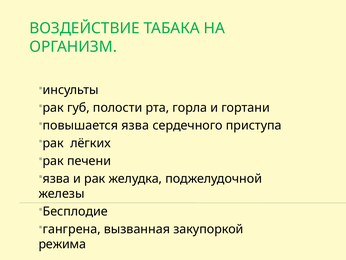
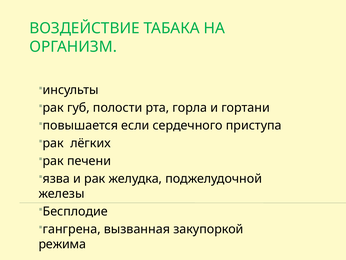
повышается язва: язва -> если (135, 125)
